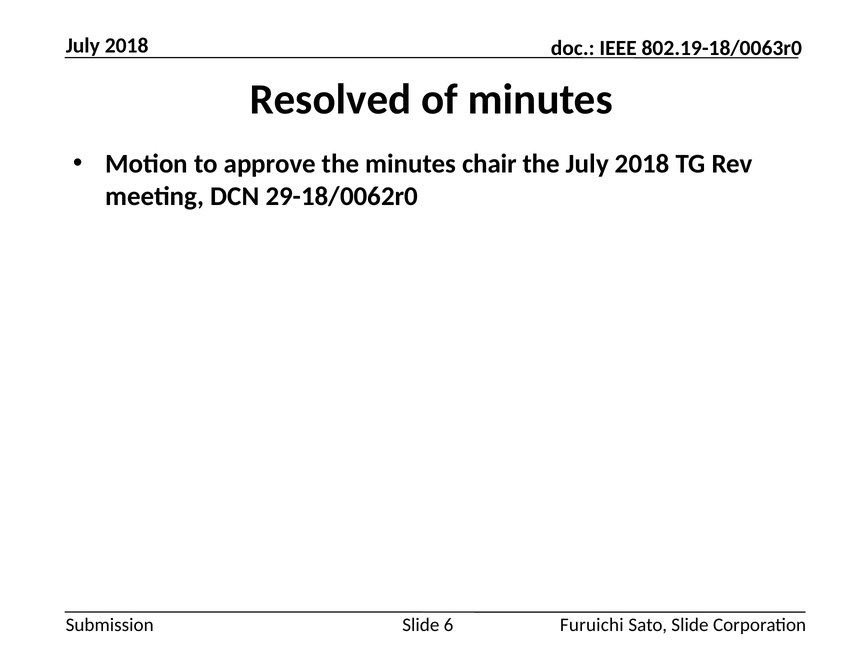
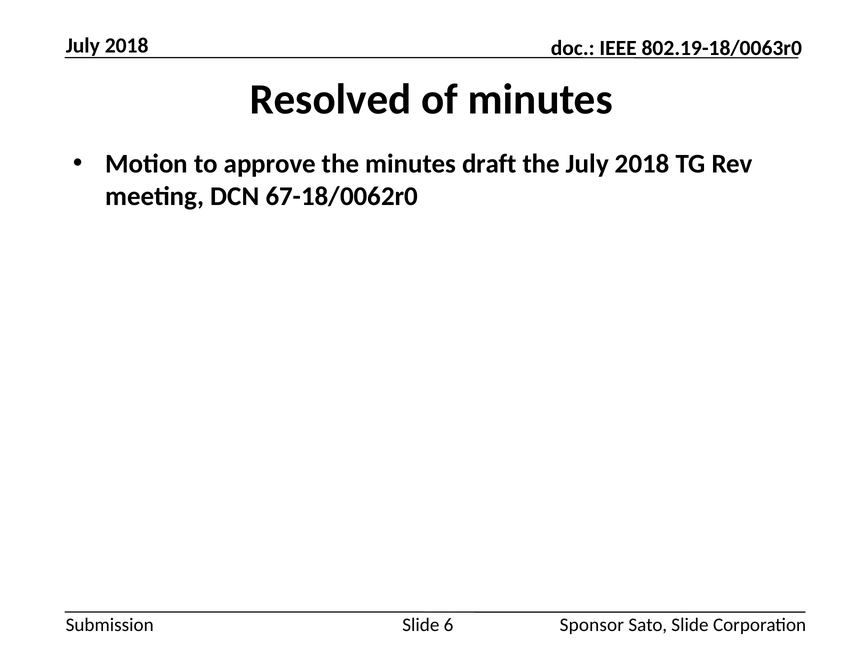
chair: chair -> draft (489, 164)
29-18/0062r0: 29-18/0062r0 -> 67-18/0062r0 (342, 196)
Furuichi: Furuichi -> Sponsor (592, 624)
